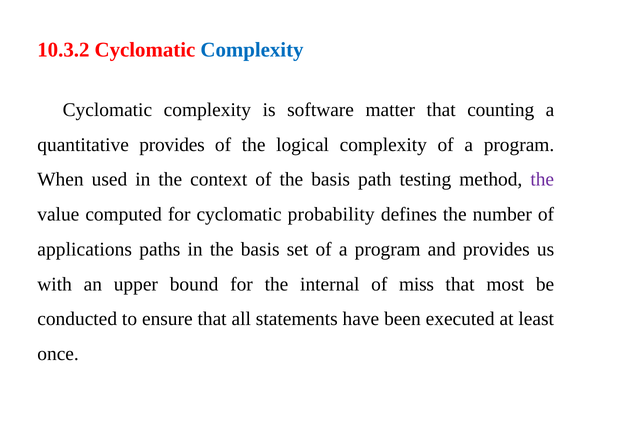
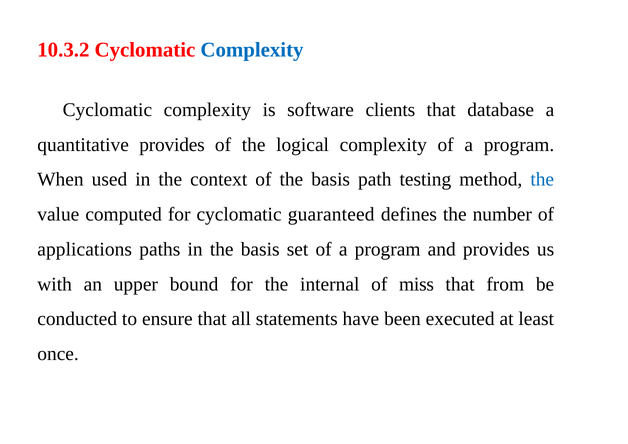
matter: matter -> clients (390, 110)
counting: counting -> database (501, 110)
the colour: purple -> blue (542, 180)
probability: probability -> guaranteed (331, 215)
most: most -> from (505, 284)
